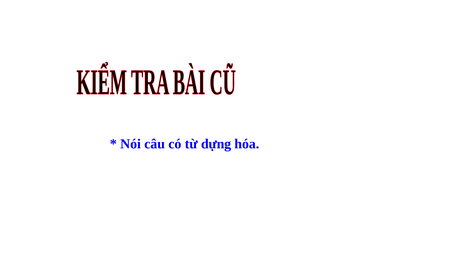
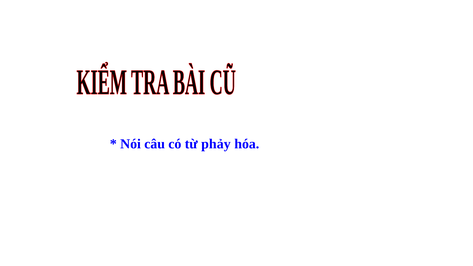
dựng: dựng -> phảy (216, 144)
